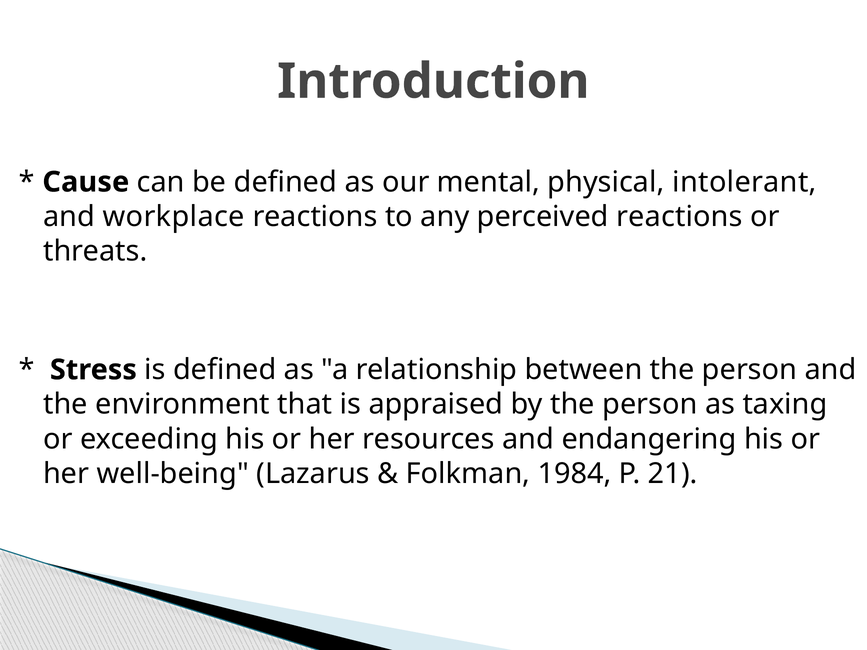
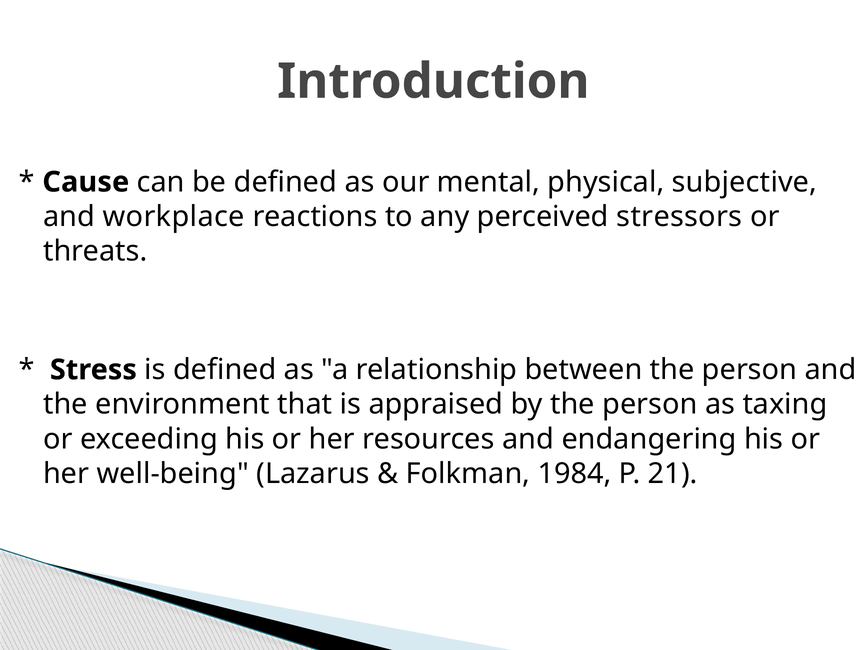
intolerant: intolerant -> subjective (745, 182)
perceived reactions: reactions -> stressors (679, 217)
